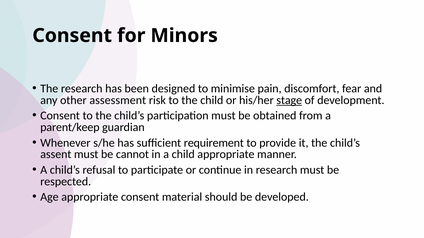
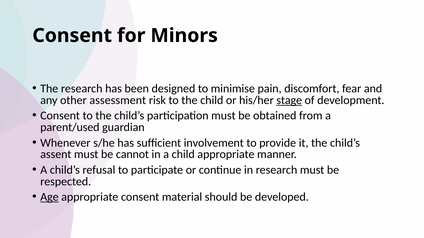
parent/keep: parent/keep -> parent/used (70, 127)
requirement: requirement -> involvement (214, 143)
Age underline: none -> present (49, 197)
